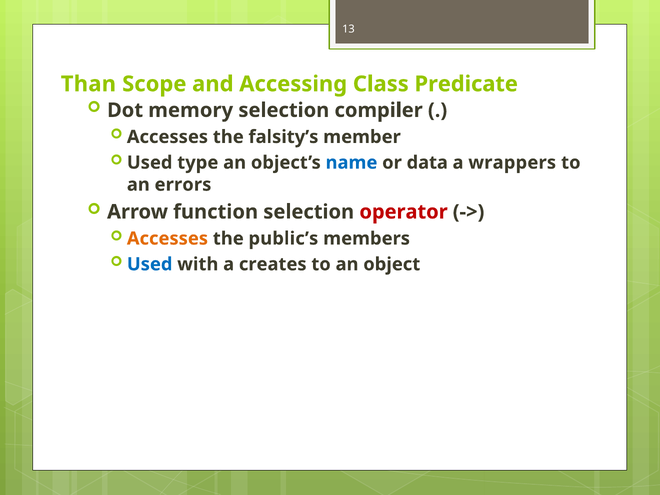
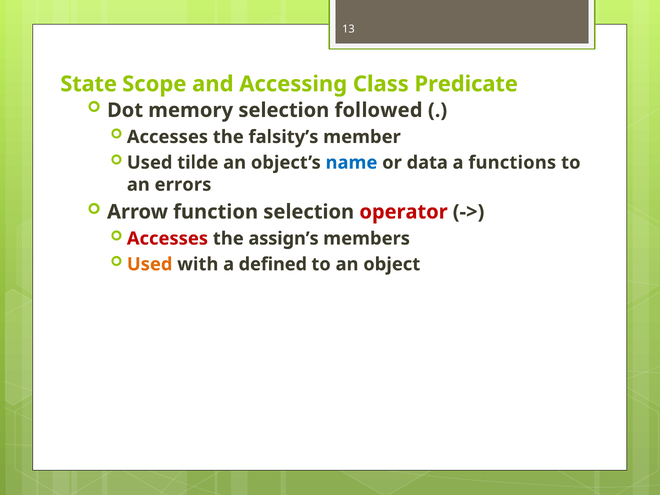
Than: Than -> State (89, 84)
compiler: compiler -> followed (379, 110)
type: type -> tilde (198, 163)
wrappers: wrappers -> functions (512, 163)
Accesses colour: orange -> red (167, 239)
public’s: public’s -> assign’s (284, 239)
Used colour: blue -> orange (150, 264)
creates: creates -> defined (273, 264)
